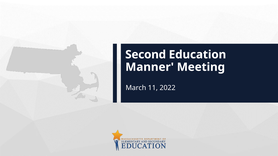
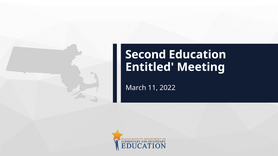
Manner: Manner -> Entitled (150, 67)
